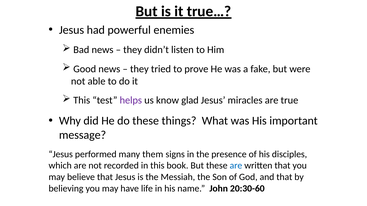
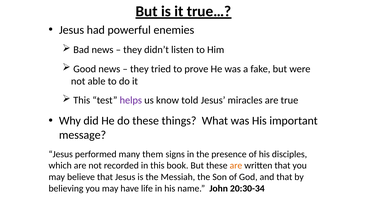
glad: glad -> told (190, 101)
are colour: blue -> orange (236, 166)
20:30-60: 20:30-60 -> 20:30-34 (247, 189)
